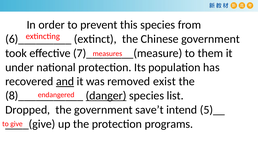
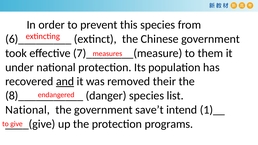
exist: exist -> their (164, 82)
danger underline: present -> none (106, 96)
Dropped: Dropped -> National (28, 110)
5)__: 5)__ -> 1)__ (212, 110)
